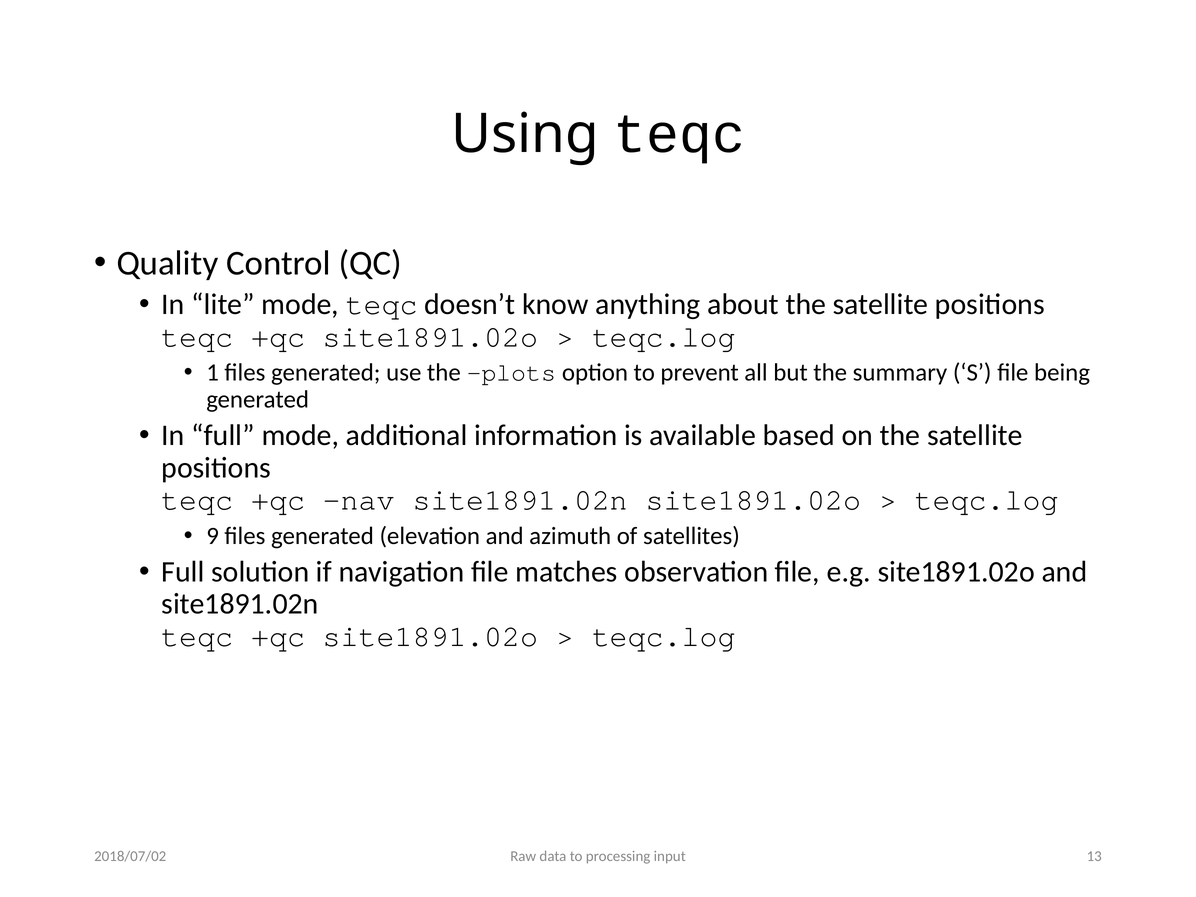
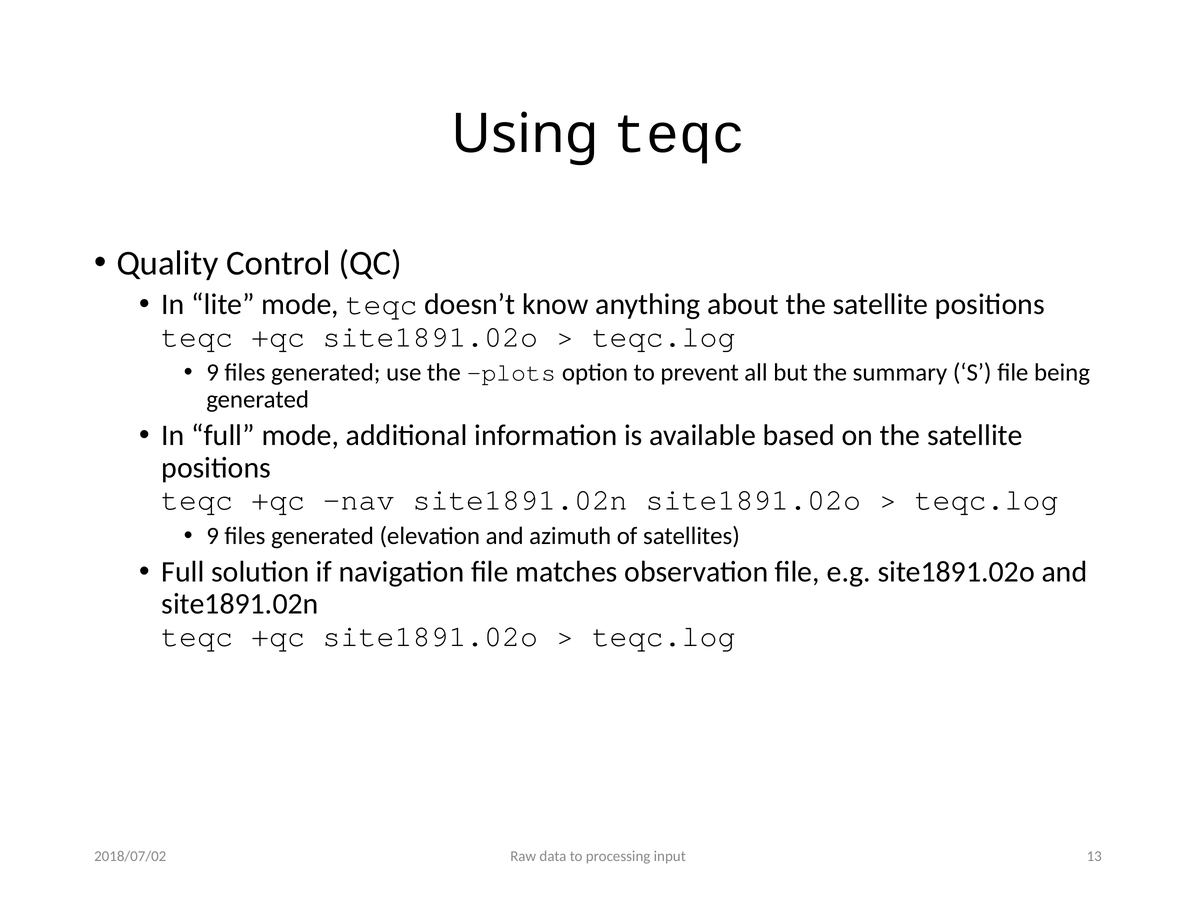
1: 1 -> 9 (213, 373)
